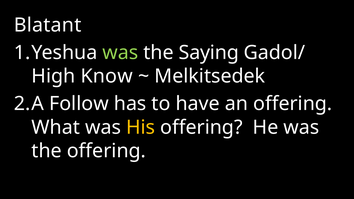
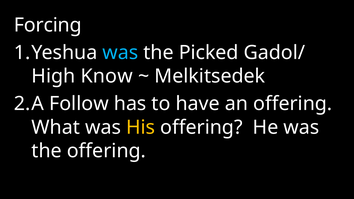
Blatant: Blatant -> Forcing (48, 25)
was colour: light green -> light blue (120, 53)
Saying: Saying -> Picked (209, 53)
